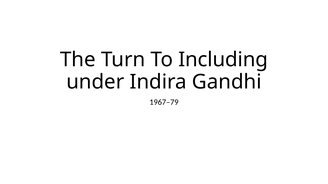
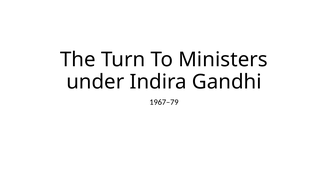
Including: Including -> Ministers (223, 60)
